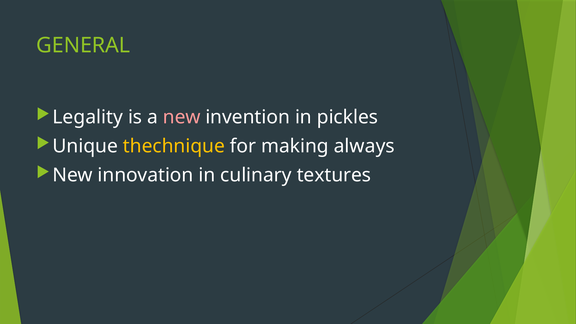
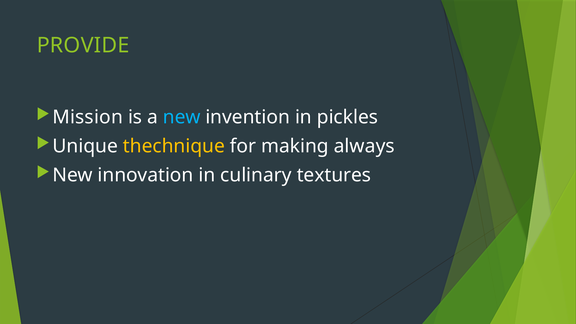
GENERAL: GENERAL -> PROVIDE (83, 45)
Legality: Legality -> Mission (88, 117)
new colour: pink -> light blue (182, 117)
